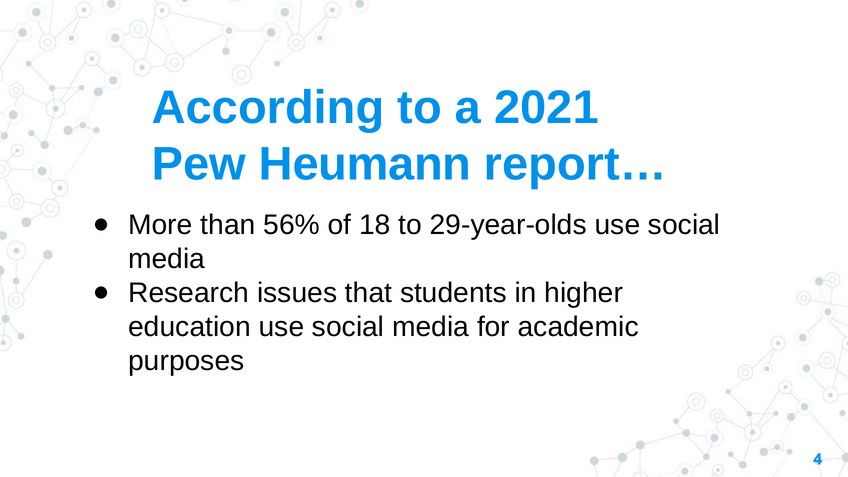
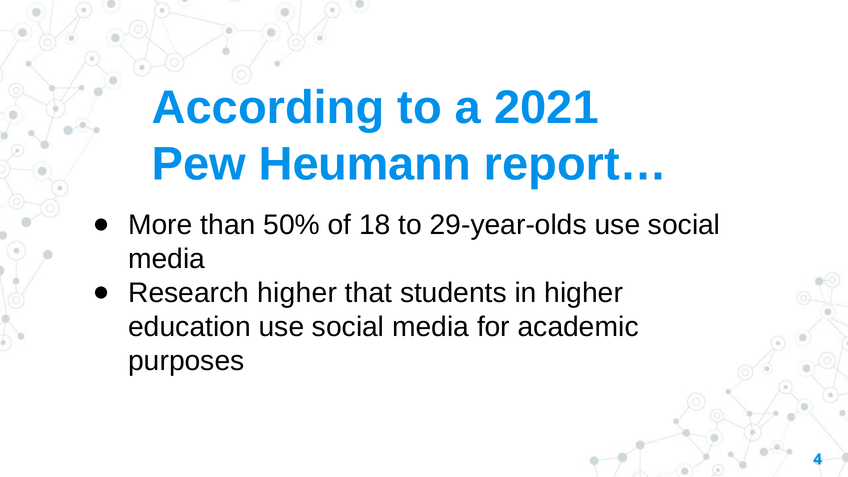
56%: 56% -> 50% (292, 225)
Research issues: issues -> higher (297, 293)
